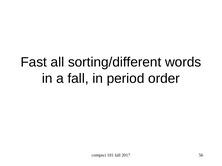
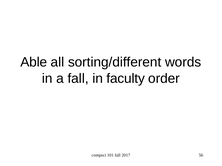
Fast: Fast -> Able (34, 62)
period: period -> faculty (126, 79)
